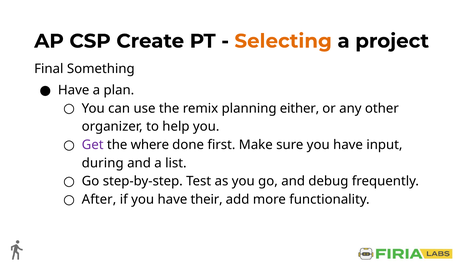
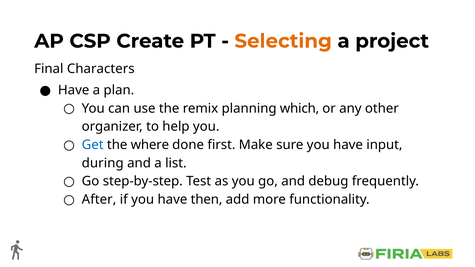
Something: Something -> Characters (101, 69)
either: either -> which (300, 108)
Get colour: purple -> blue (93, 145)
their: their -> then (207, 200)
